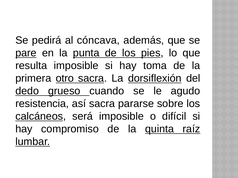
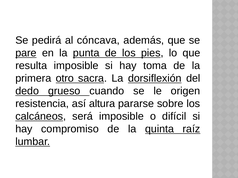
agudo: agudo -> origen (185, 91)
así sacra: sacra -> altura (102, 104)
